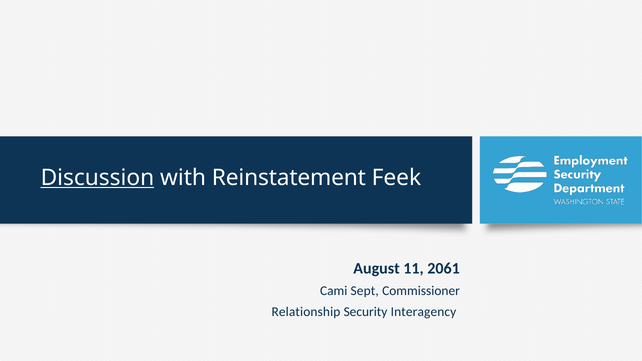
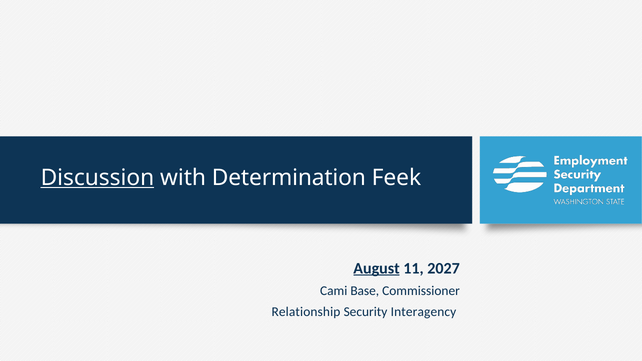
Reinstatement: Reinstatement -> Determination (289, 178)
August underline: none -> present (377, 268)
2061: 2061 -> 2027 (444, 268)
Sept: Sept -> Base (365, 291)
